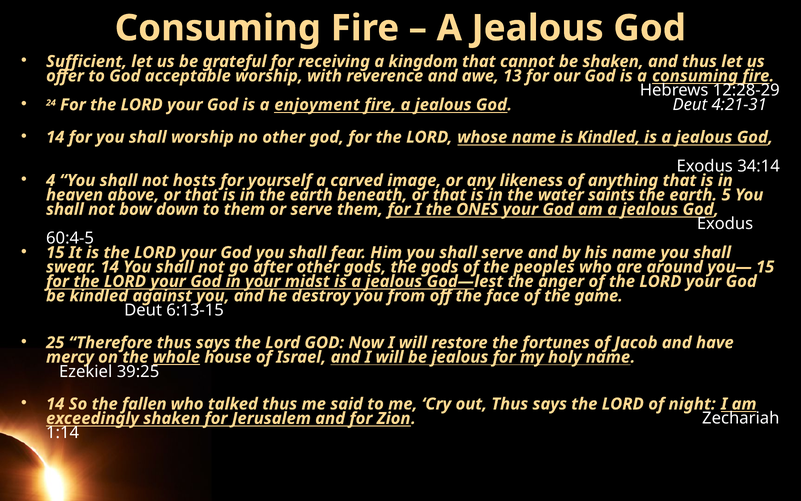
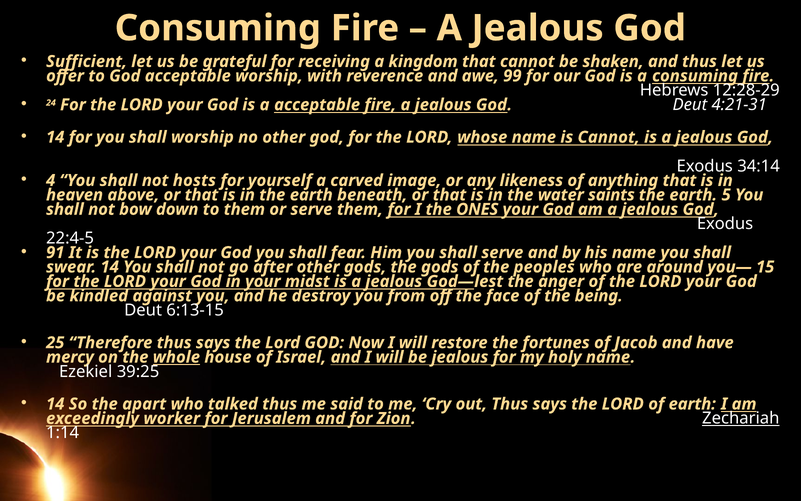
13: 13 -> 99 (512, 76)
a enjoyment: enjoyment -> acceptable (317, 105)
is Kindled: Kindled -> Cannot (609, 137)
60:4-5: 60:4-5 -> 22:4-5 (70, 238)
15: 15 -> 91 (55, 252)
game: game -> being (599, 296)
fallen: fallen -> apart (144, 404)
of night: night -> earth (692, 404)
exceedingly shaken: shaken -> worker (172, 418)
Zechariah underline: none -> present (741, 418)
